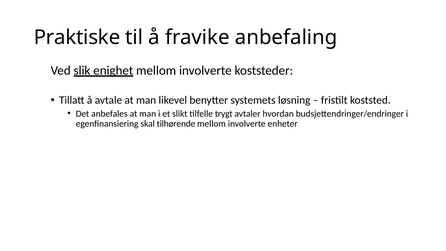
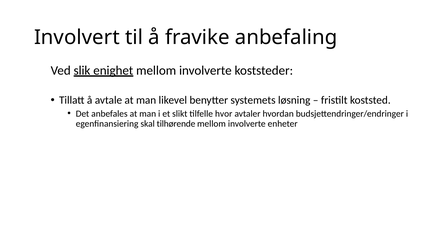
Praktiske: Praktiske -> Involvert (77, 37)
trygt: trygt -> hvor (224, 114)
